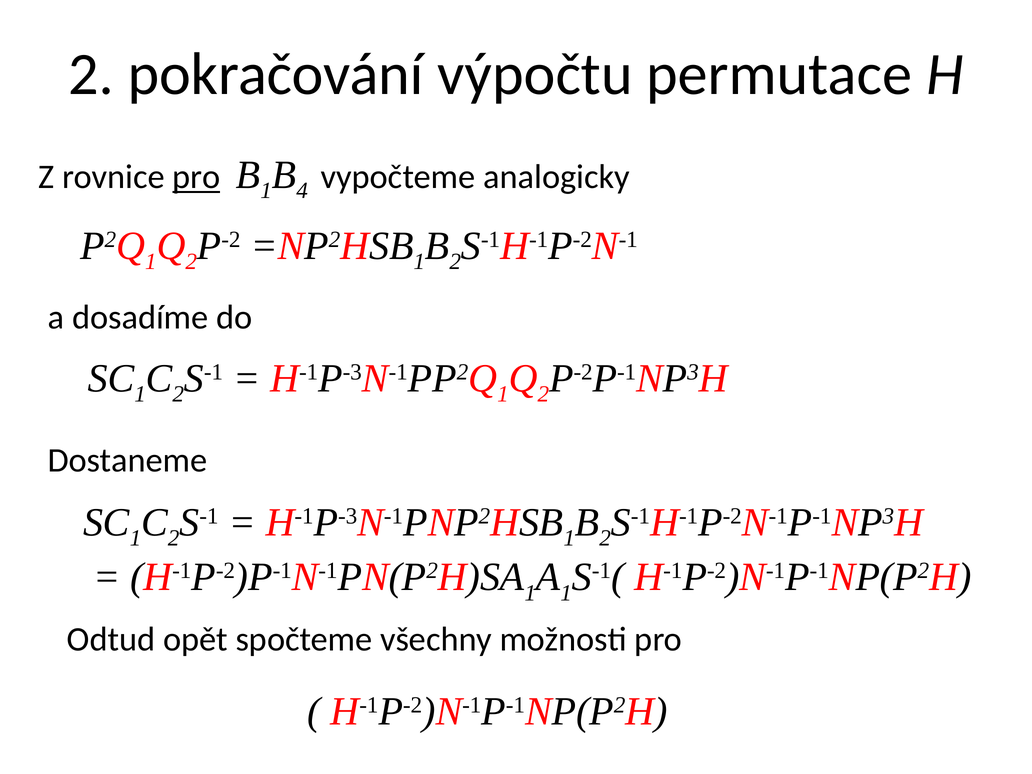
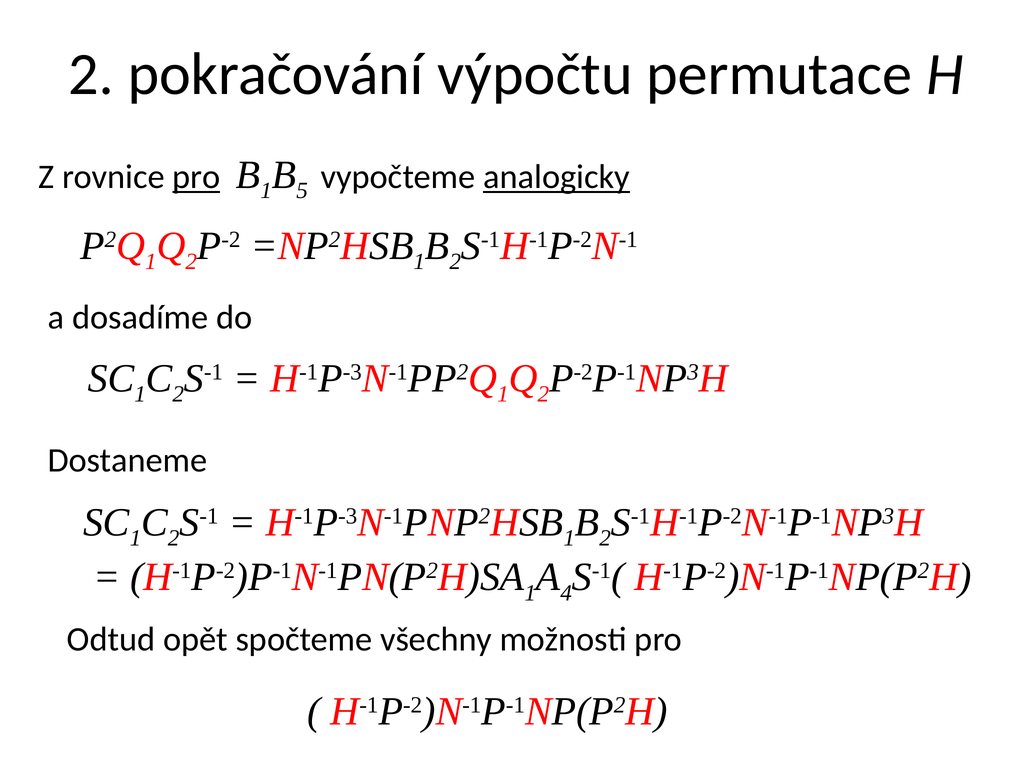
4: 4 -> 5 (302, 191)
analogicky underline: none -> present (557, 177)
A 1: 1 -> 4 (566, 593)
